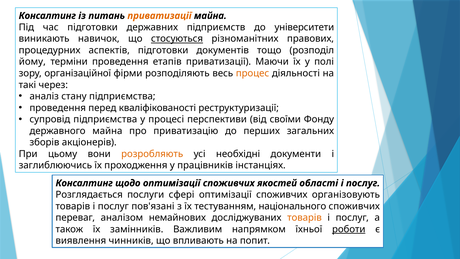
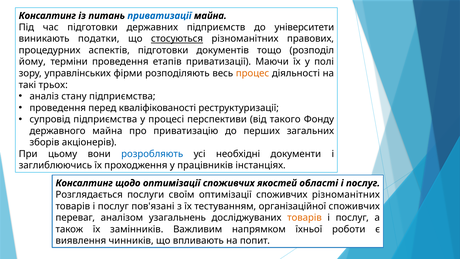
приватизації colour: orange -> blue (159, 16)
навичок: навичок -> податки (99, 39)
організаційної: організаційної -> управлінських (78, 73)
через: через -> трьох (53, 85)
своїми: своїми -> такого (285, 119)
розробляють colour: orange -> blue (152, 154)
сфері: сфері -> своїм (182, 194)
споживчих організовують: організовують -> різноманітних (346, 194)
національного: національного -> організаційної (292, 206)
немайнових: немайнових -> узагальнень (177, 217)
роботи underline: present -> none (349, 229)
